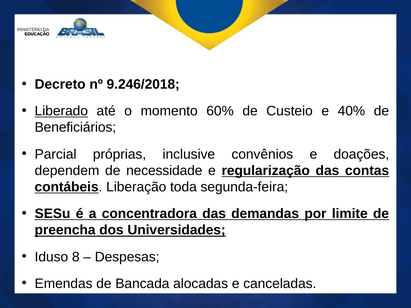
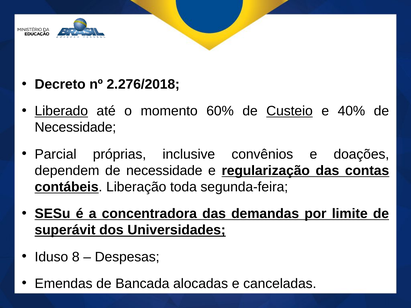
9.246/2018: 9.246/2018 -> 2.276/2018 (143, 84)
Custeio underline: none -> present (290, 111)
Beneficiários: Beneficiários -> Necessidade (75, 128)
preencha: preencha -> superávit (65, 230)
